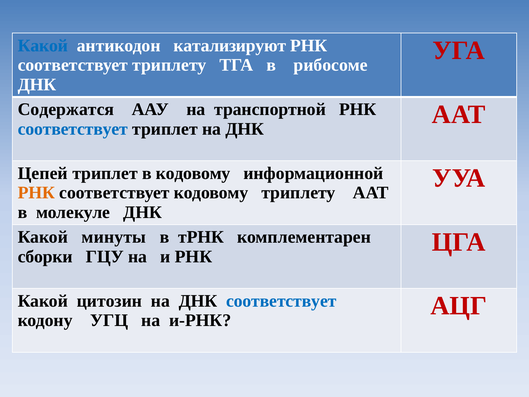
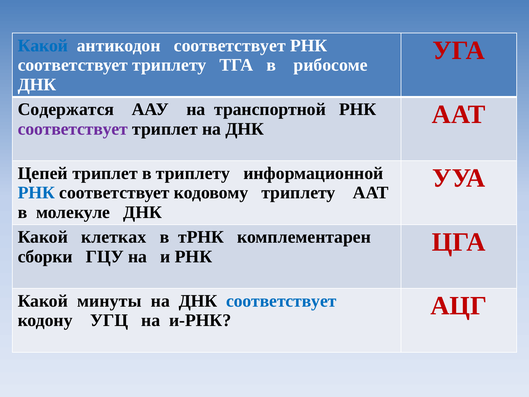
антикодон катализируют: катализируют -> соответствует (230, 46)
соответствует colour: blue -> purple (73, 129)
в кодовому: кодовому -> триплету (193, 173)
РНК colour: orange -> blue (36, 193)
минуты: минуты -> клетках (114, 237)
цитозин: цитозин -> минуты (109, 301)
